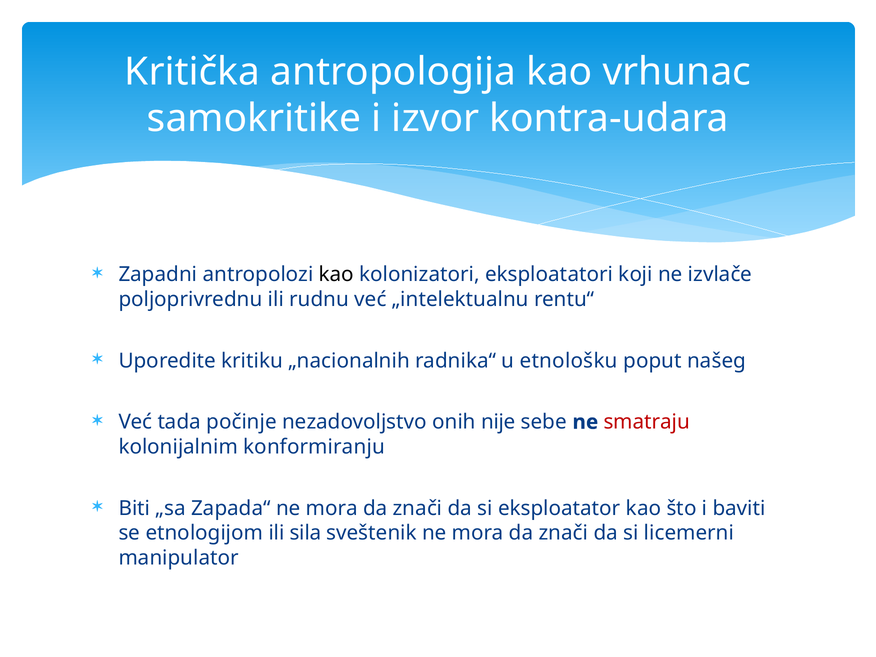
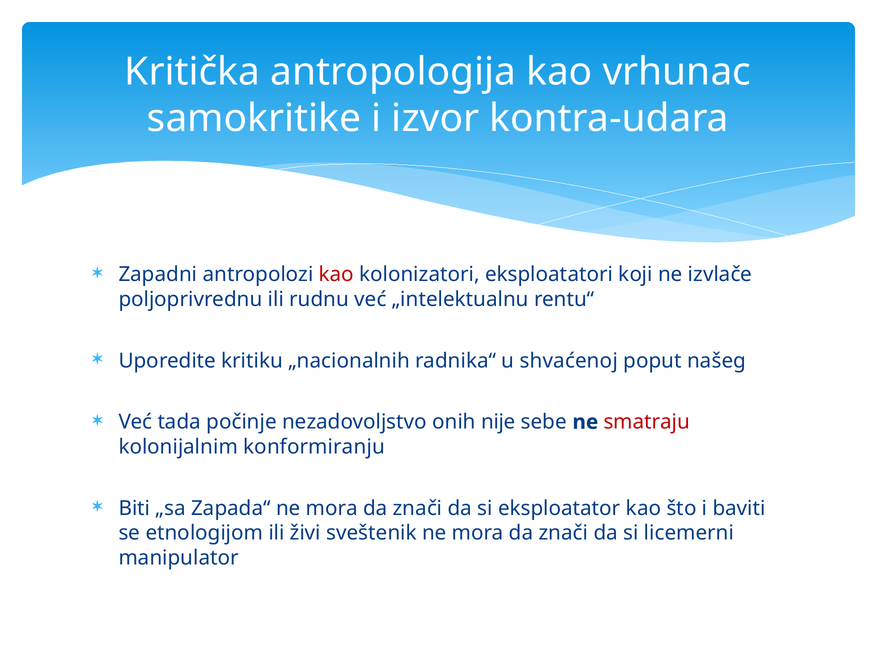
kao colour: black -> red (336, 275)
etnološku: etnološku -> shvaćenoj (569, 361)
sila: sila -> živi (305, 533)
